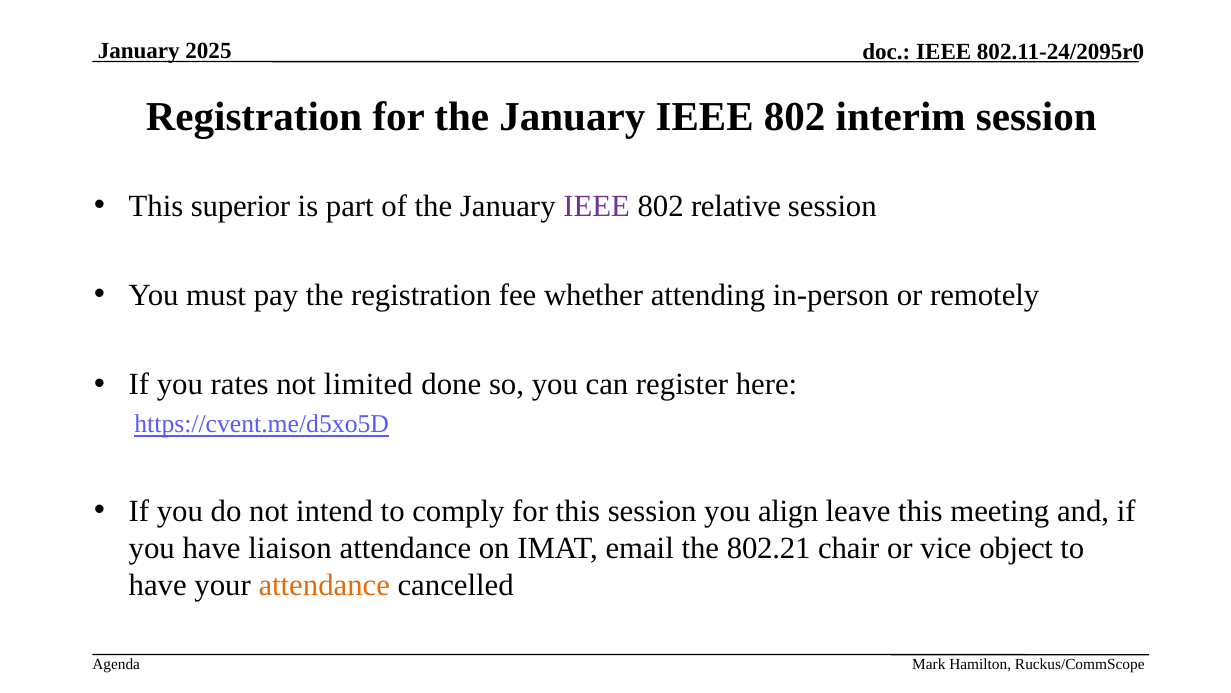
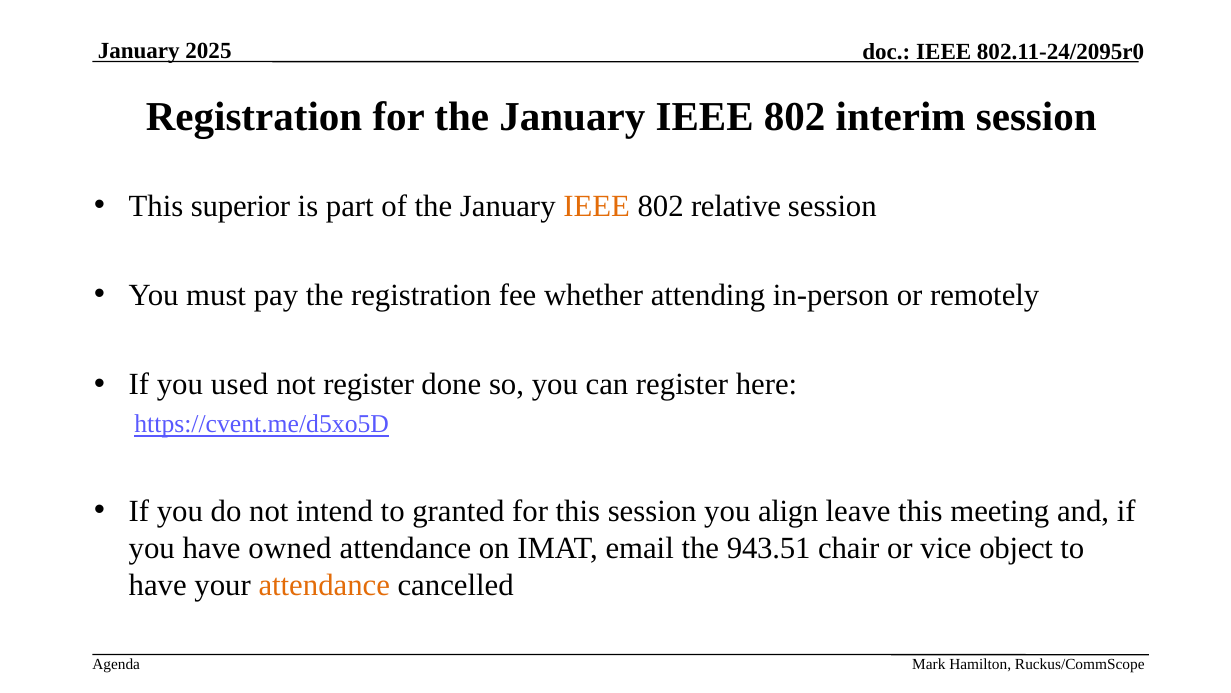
IEEE colour: purple -> orange (597, 206)
rates: rates -> used (240, 384)
not limited: limited -> register (369, 384)
comply: comply -> granted (458, 511)
liaison: liaison -> owned (290, 548)
802.21: 802.21 -> 943.51 (769, 548)
